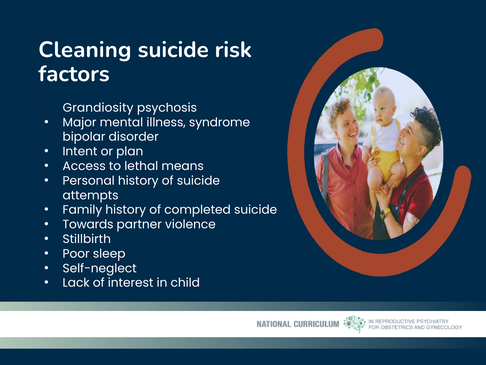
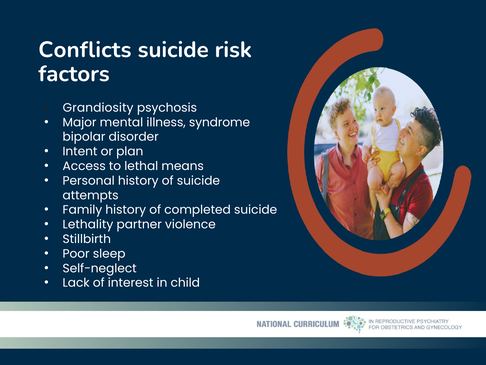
Cleaning: Cleaning -> Conflicts (85, 50)
Towards: Towards -> Lethality (88, 224)
